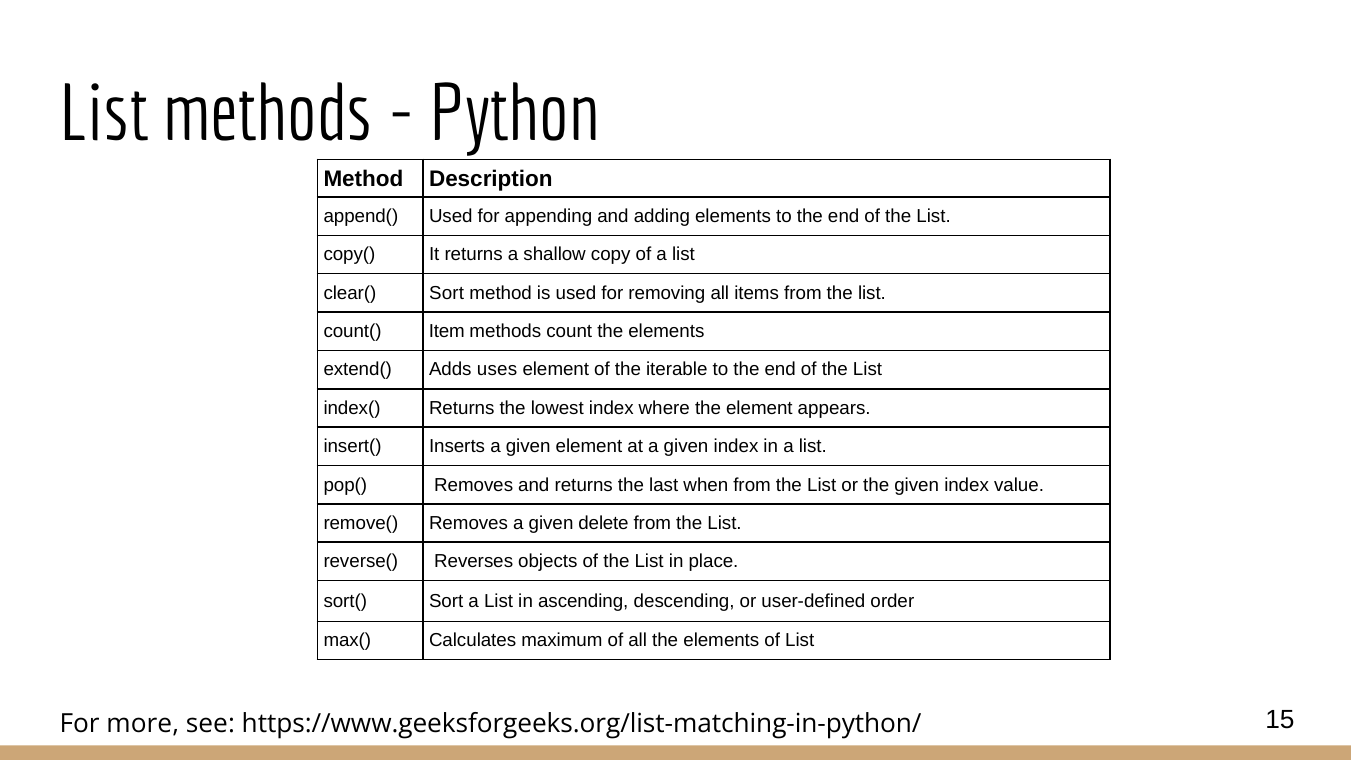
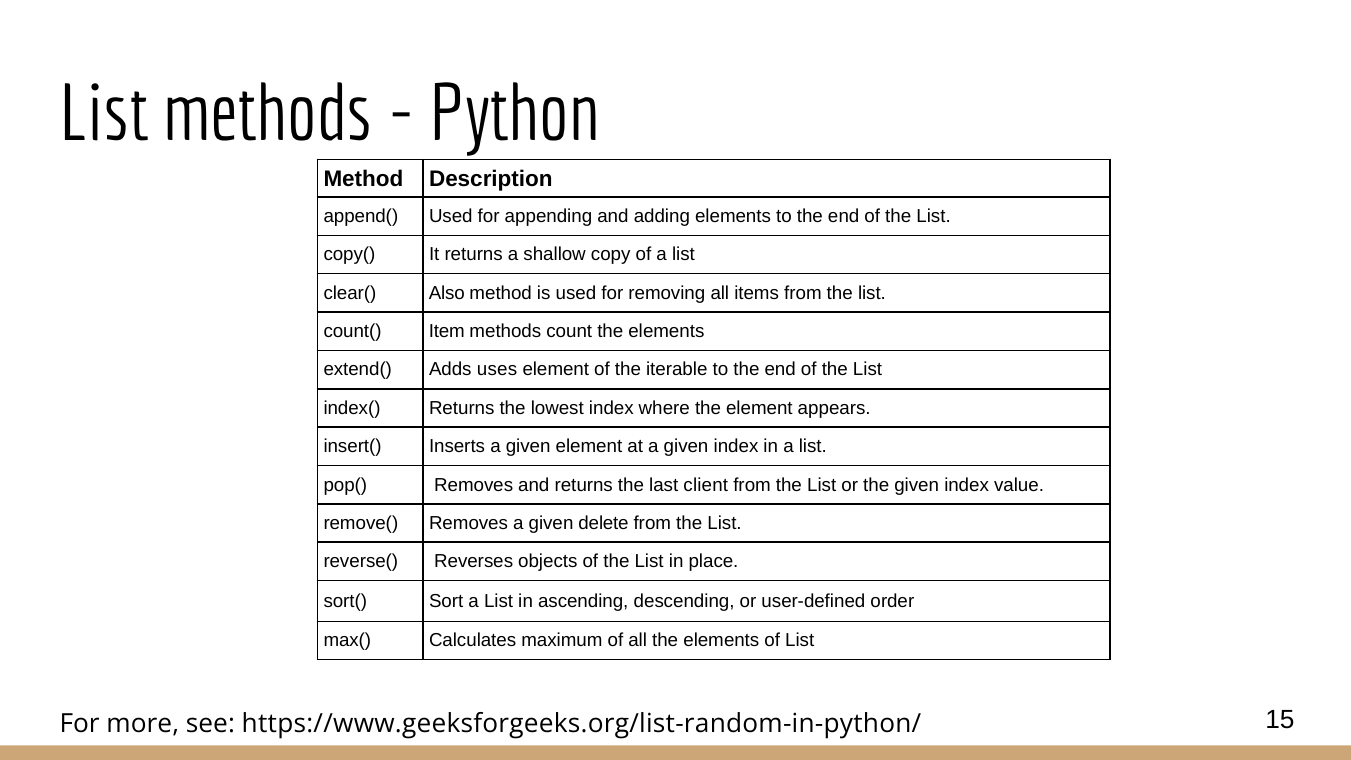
clear( Sort: Sort -> Also (447, 293)
when: when -> client (706, 485)
https://www.geeksforgeeks.org/list-matching-in-python/: https://www.geeksforgeeks.org/list-matching-in-python/ -> https://www.geeksforgeeks.org/list-random-in-python/ (582, 723)
